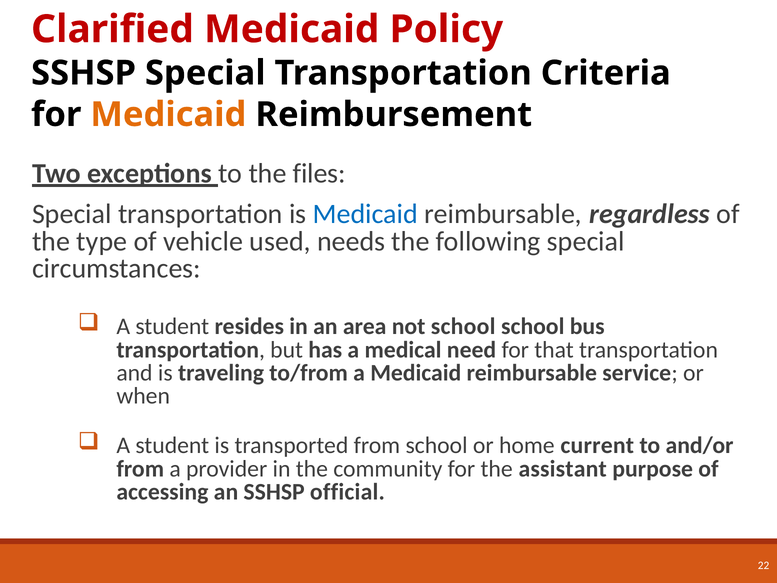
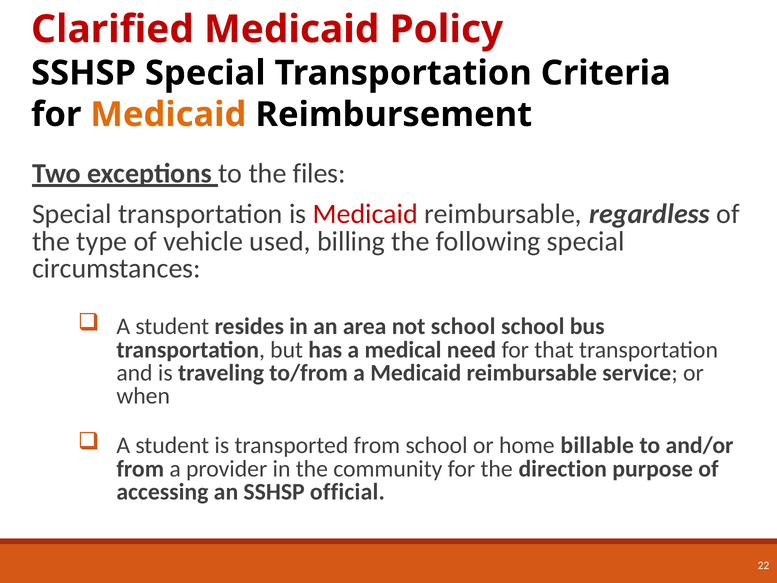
Medicaid colour: blue -> red (365, 214)
needs: needs -> billing (351, 241)
current: current -> billable (597, 445)
assistant: assistant -> direction (563, 468)
